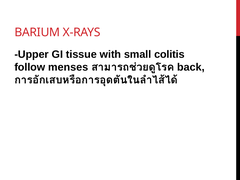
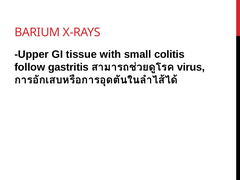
menses: menses -> gastritis (68, 67)
back: back -> virus (191, 67)
